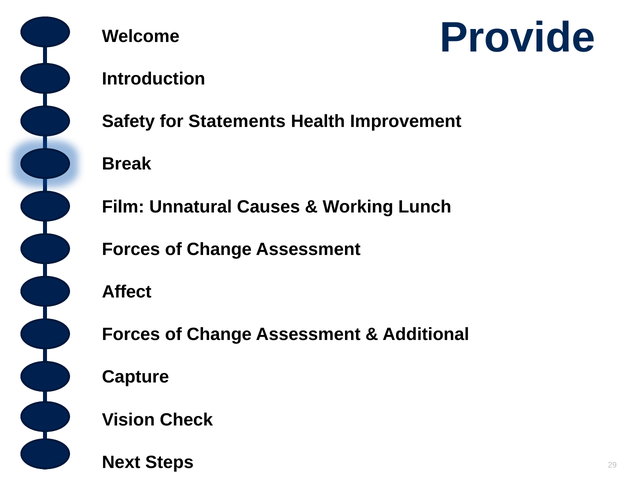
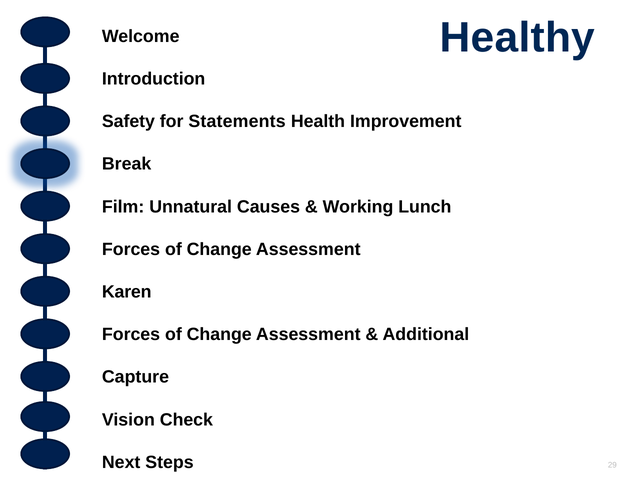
Provide: Provide -> Healthy (517, 37)
Affect: Affect -> Karen (127, 292)
